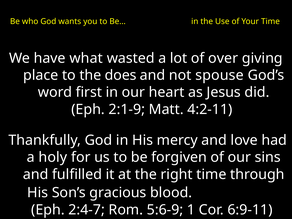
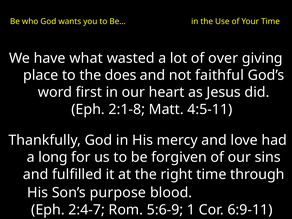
spouse: spouse -> faithful (220, 75)
2:1-9: 2:1-9 -> 2:1-8 (127, 109)
4:2-11: 4:2-11 -> 4:5-11 (210, 109)
holy: holy -> long (53, 157)
gracious: gracious -> purpose (118, 193)
